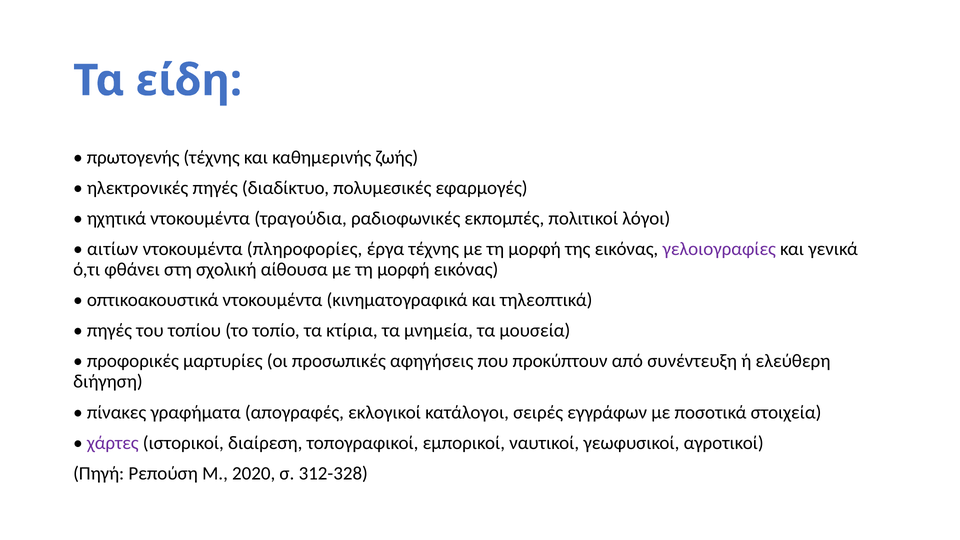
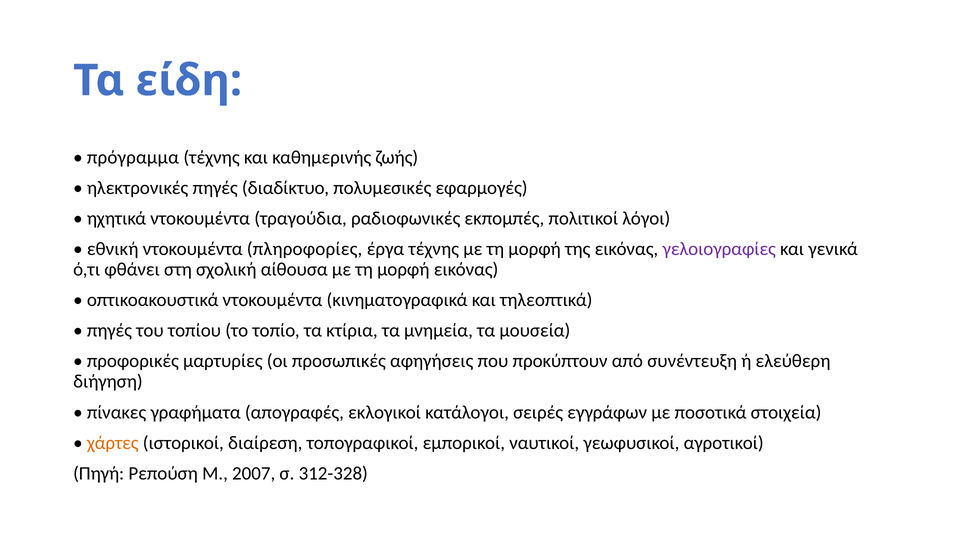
πρωτογενής: πρωτογενής -> πρόγραμμα (133, 157)
αιτίων: αιτίων -> εθνική (113, 249)
χάρτες colour: purple -> orange (113, 443)
2020: 2020 -> 2007 (254, 473)
